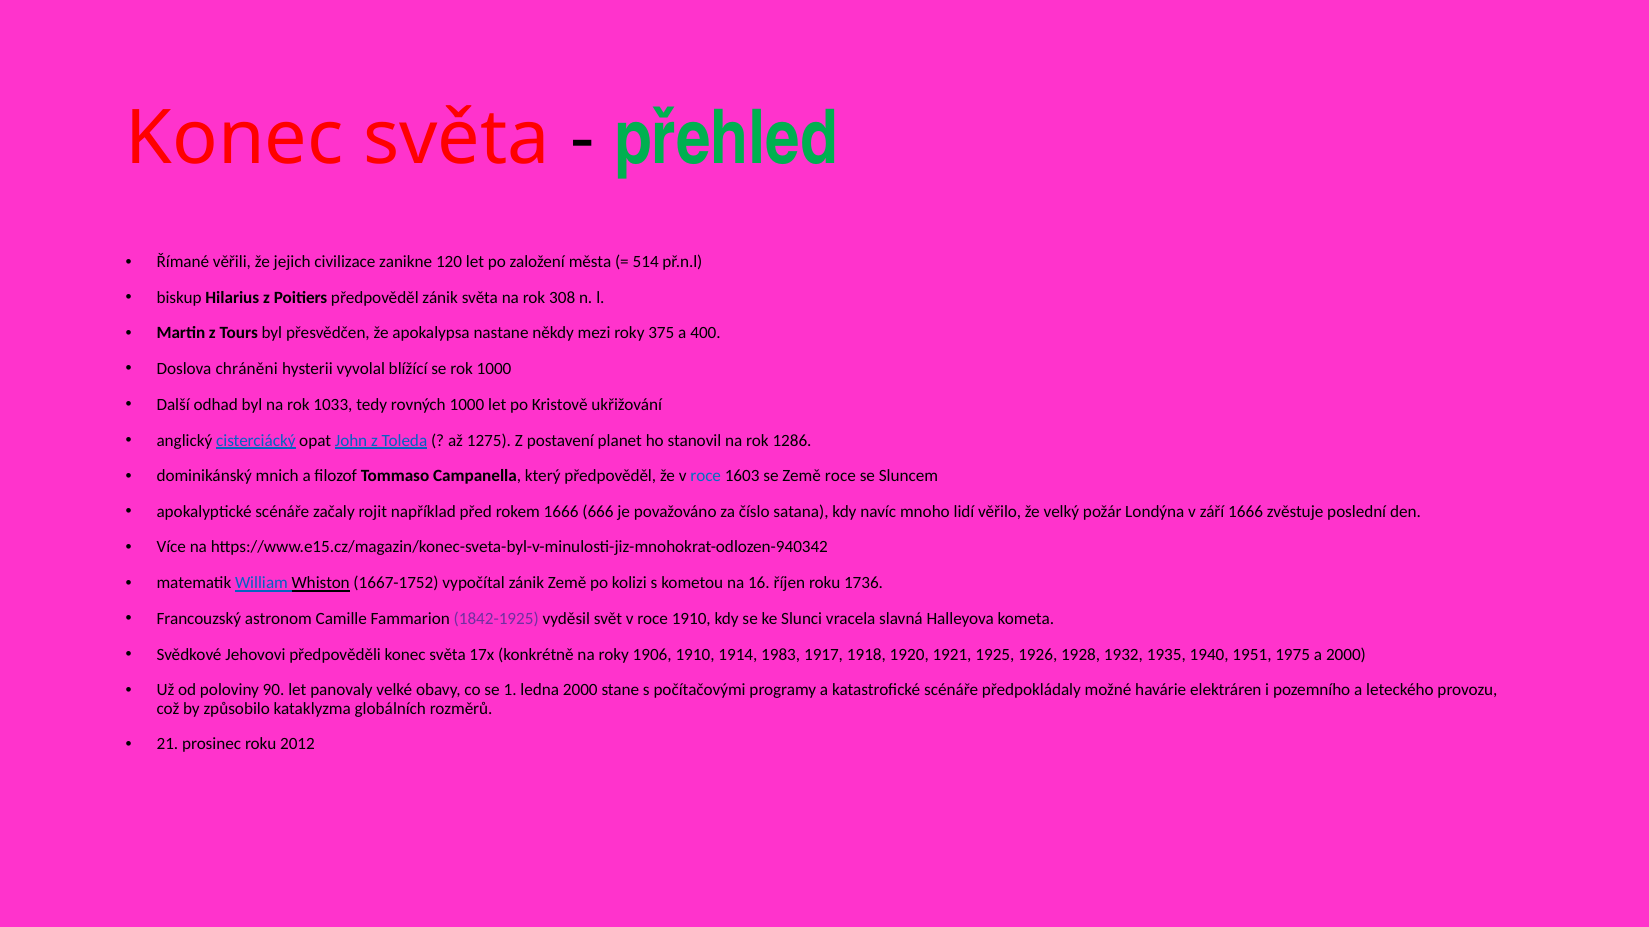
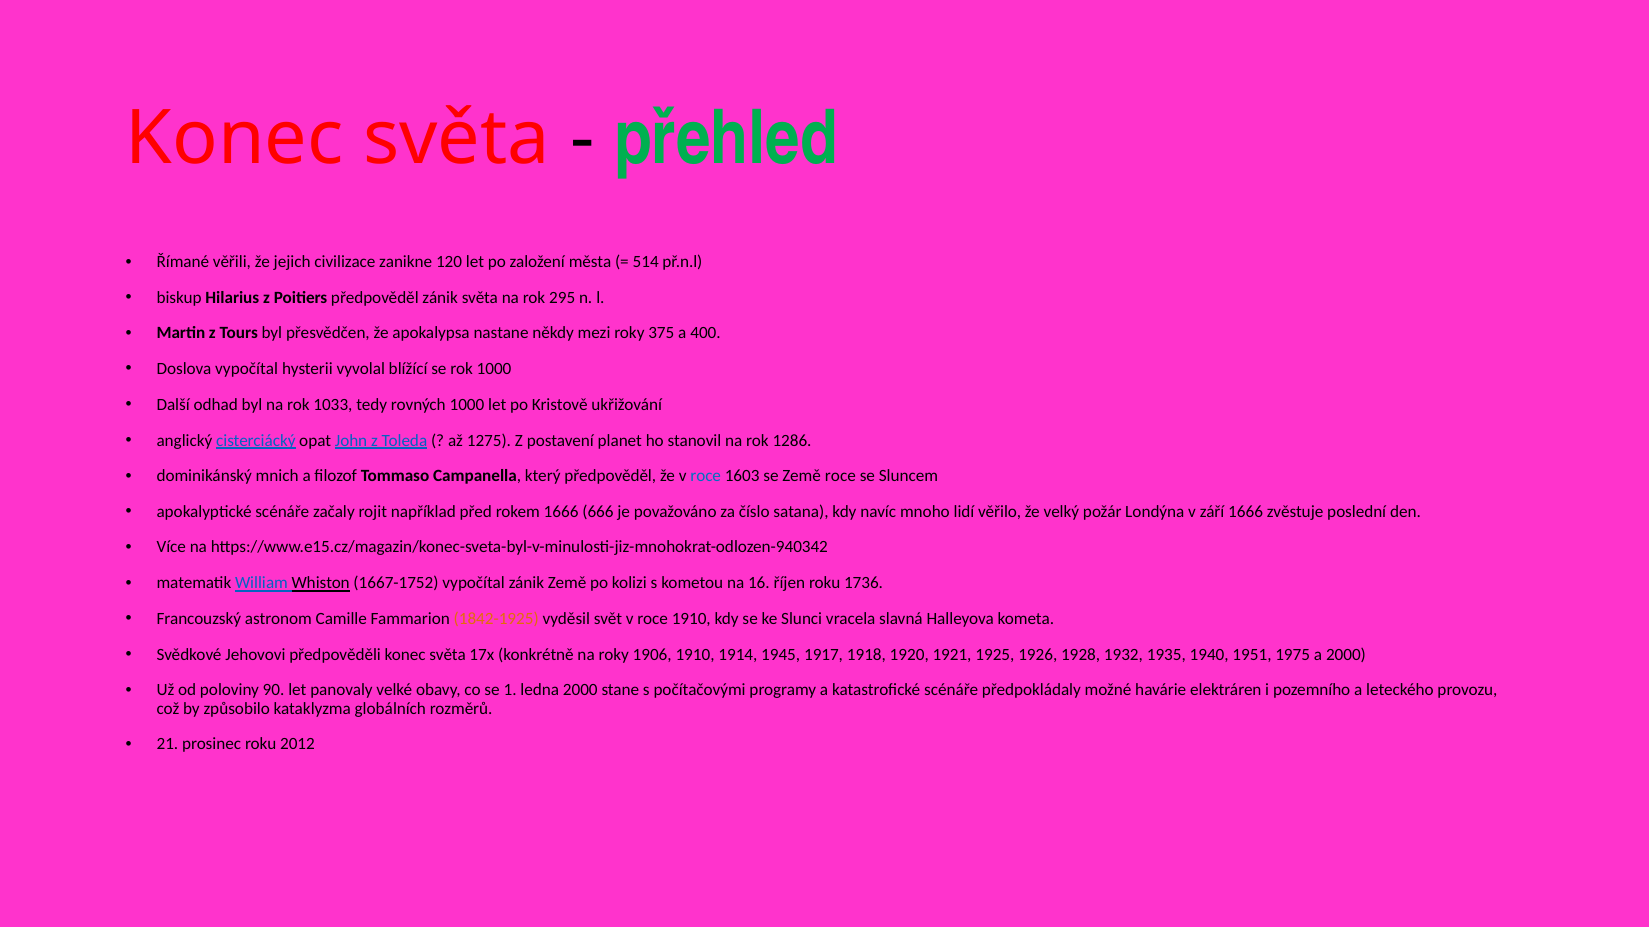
308: 308 -> 295 (562, 298)
Doslova chráněni: chráněni -> vypočítal (247, 369)
1842-1925 colour: purple -> orange (496, 619)
1983: 1983 -> 1945 (781, 655)
